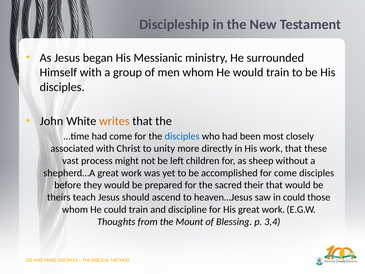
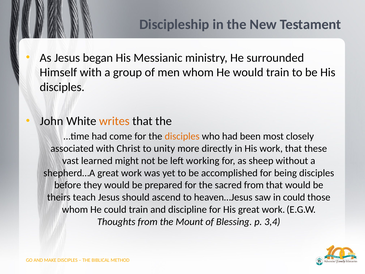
disciples colour: blue -> orange (182, 136)
process: process -> learned (97, 161)
children: children -> working (203, 161)
for come: come -> being (285, 173)
sacred their: their -> from (254, 185)
